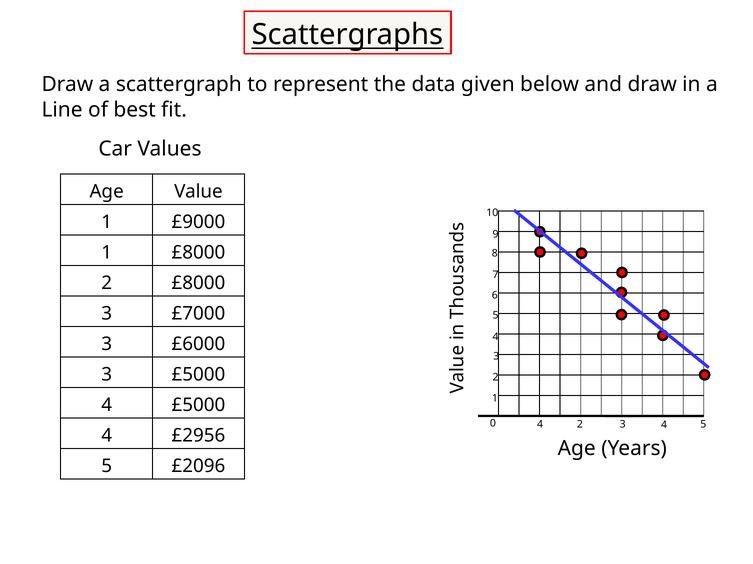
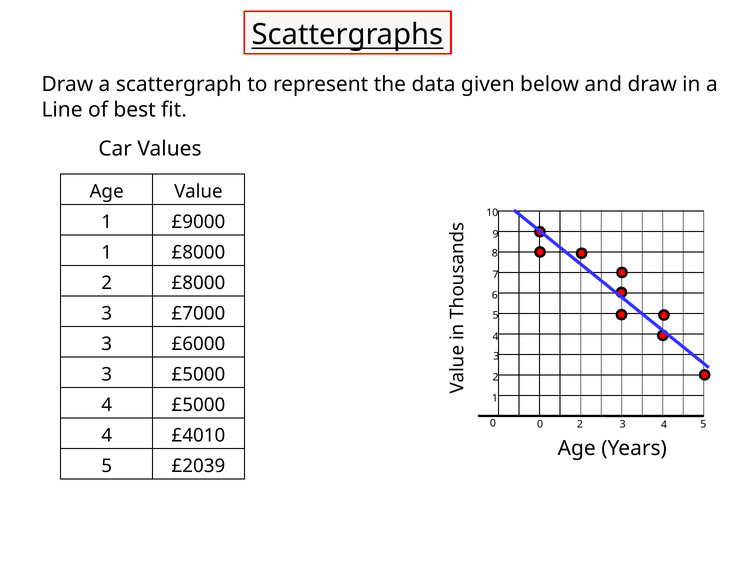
0 4: 4 -> 0 (540, 425)
£2956: £2956 -> £4010 (198, 436)
£2096: £2096 -> £2039 (198, 467)
